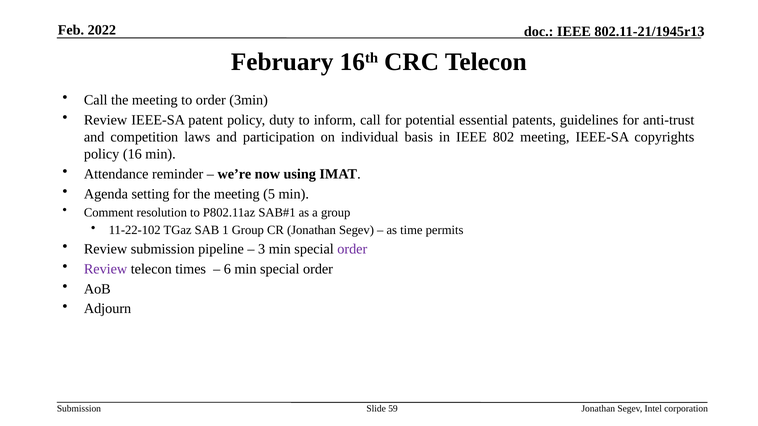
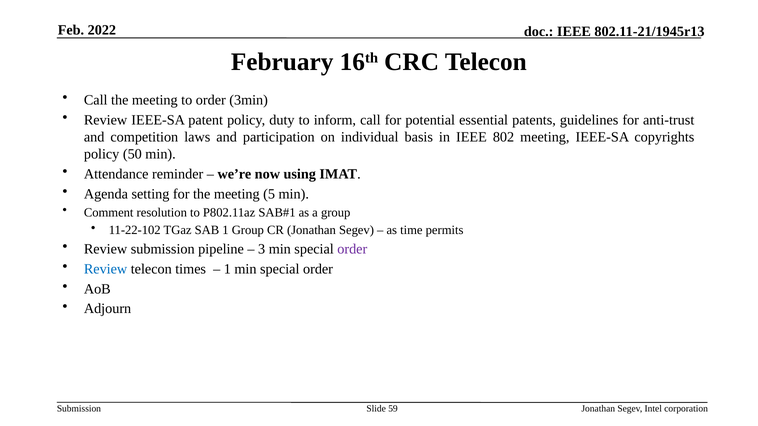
16: 16 -> 50 (132, 154)
Review colour: purple -> blue (106, 269)
6: 6 -> 1 (227, 269)
